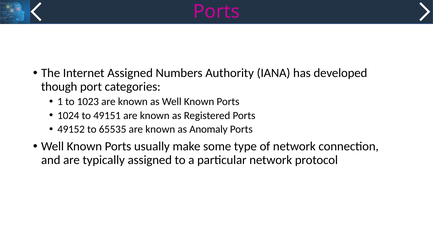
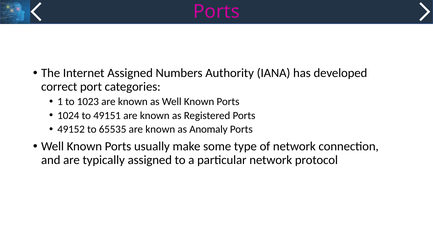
though: though -> correct (59, 87)
